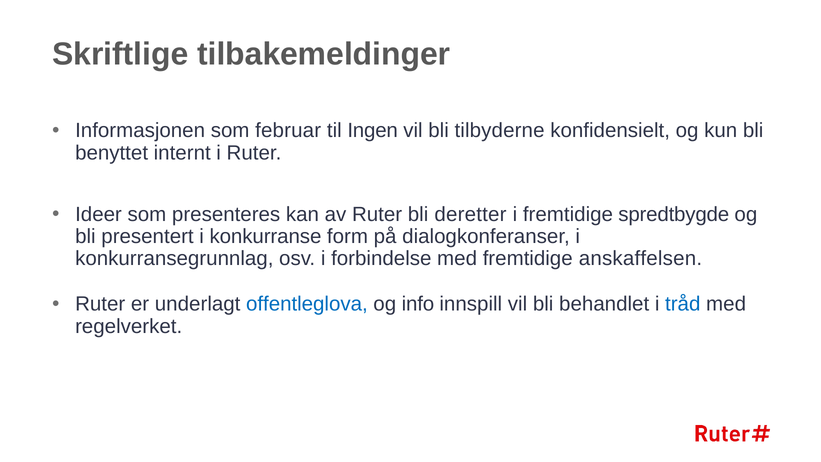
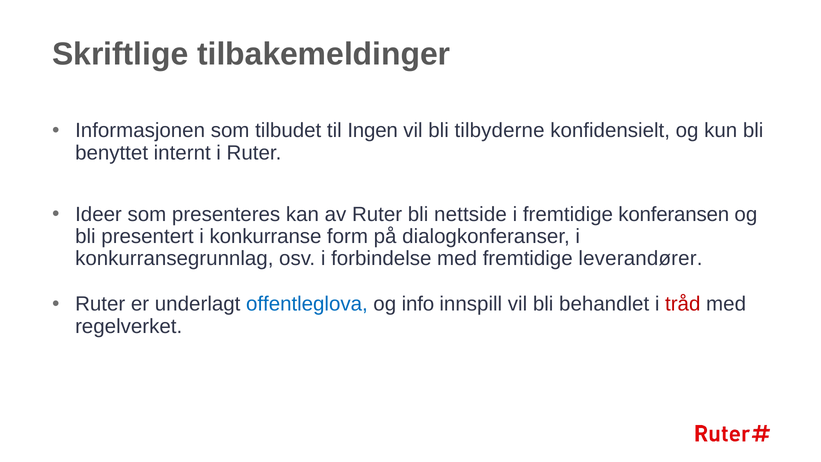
februar: februar -> tilbudet (288, 131)
deretter: deretter -> nettside (470, 214)
spredtbygde: spredtbygde -> konferansen (674, 214)
anskaffelsen: anskaffelsen -> leverandører (640, 259)
tråd colour: blue -> red (683, 304)
